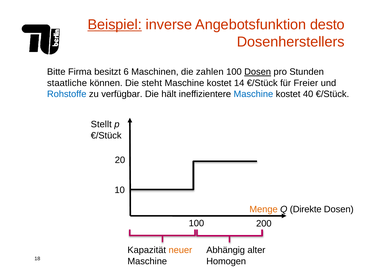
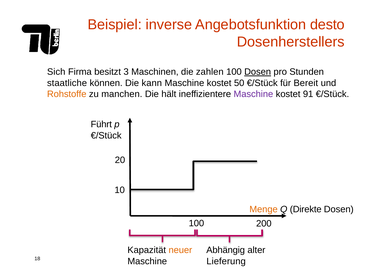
Beispiel underline: present -> none (115, 25)
Bitte: Bitte -> Sich (56, 72)
6: 6 -> 3 (126, 72)
steht: steht -> kann (152, 83)
14: 14 -> 50 (239, 83)
Freier: Freier -> Bereit (306, 83)
Rohstoffe colour: blue -> orange (67, 94)
verfügbar: verfügbar -> manchen (122, 94)
Maschine colour: blue -> purple (253, 94)
40: 40 -> 91 (308, 94)
Stellt: Stellt -> Führt (101, 124)
Homogen: Homogen -> Lieferung (226, 261)
